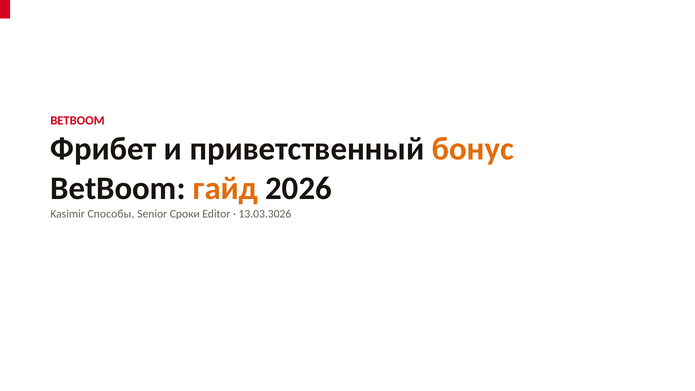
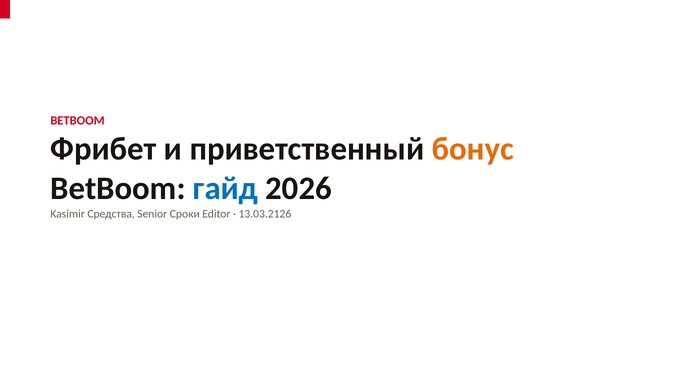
гайд colour: orange -> blue (225, 189)
Способы: Способы -> Средства (111, 214)
13.03.3026: 13.03.3026 -> 13.03.2126 (265, 214)
